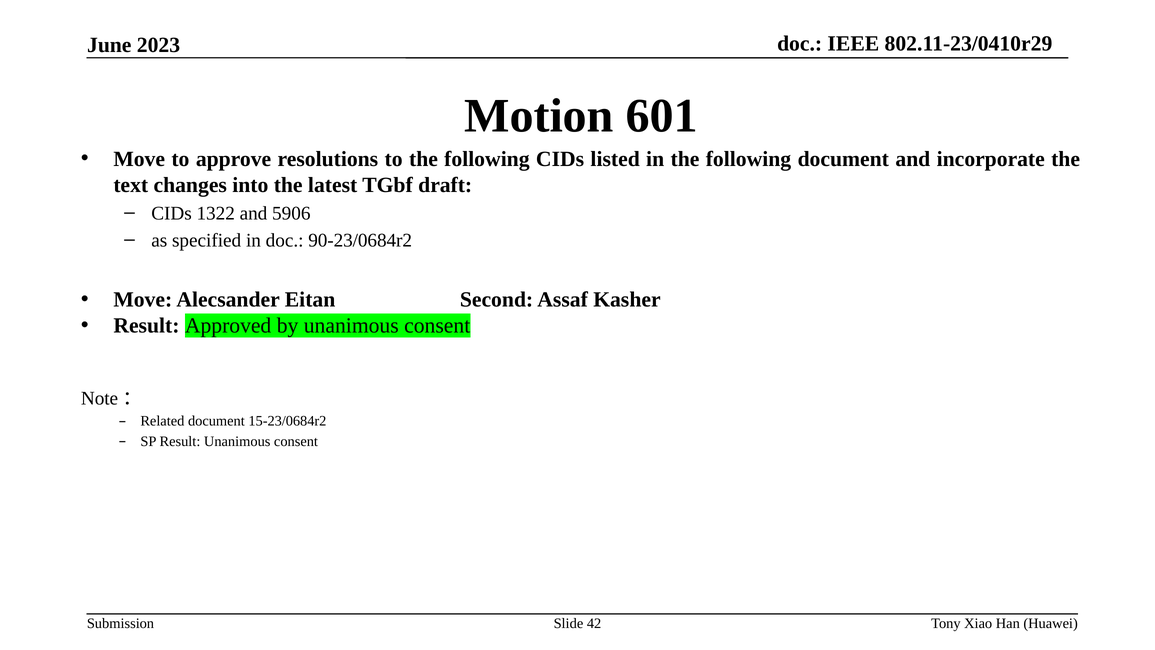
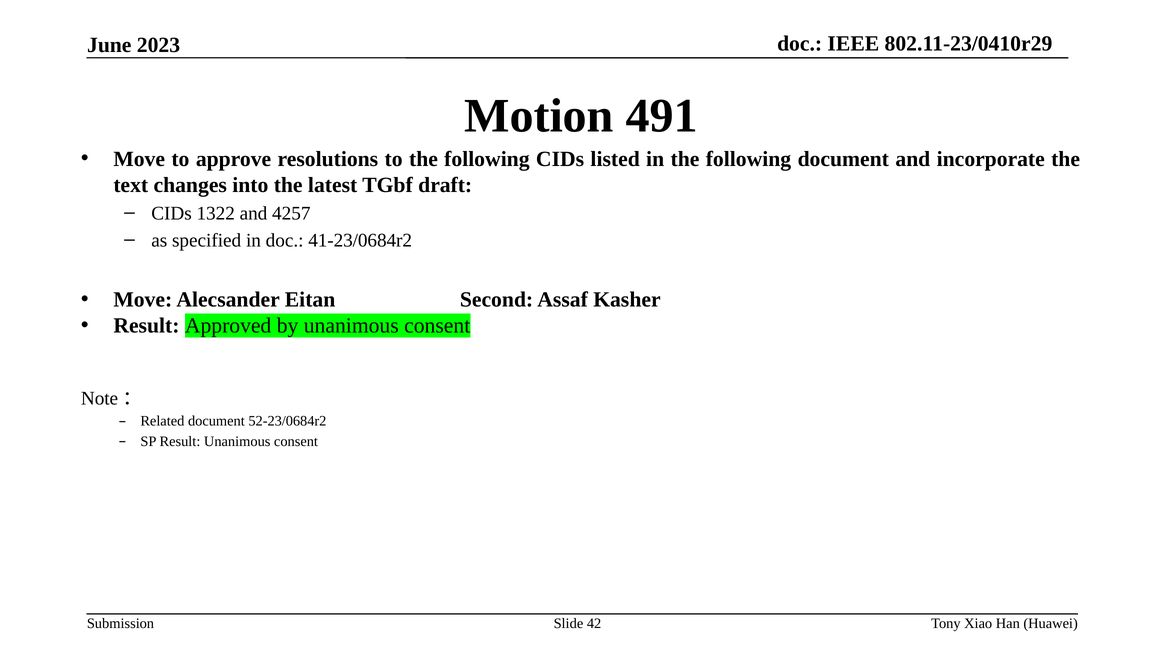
601: 601 -> 491 (662, 116)
5906: 5906 -> 4257 (291, 213)
90-23/0684r2: 90-23/0684r2 -> 41-23/0684r2 (360, 240)
15-23/0684r2: 15-23/0684r2 -> 52-23/0684r2 (287, 421)
